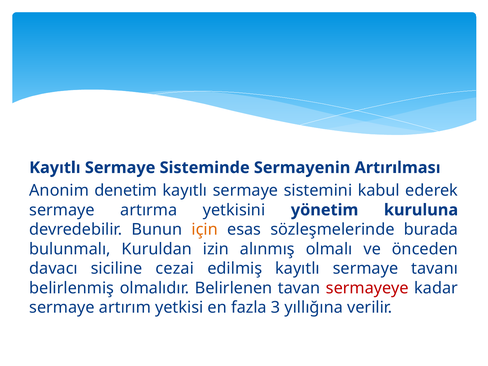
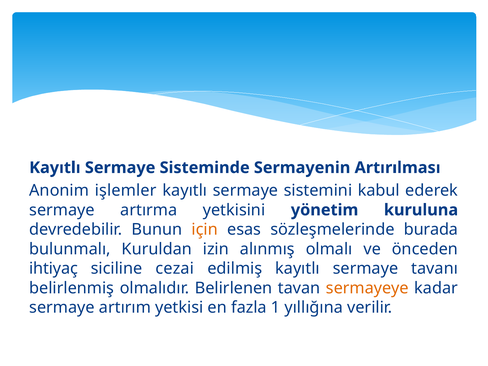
denetim: denetim -> işlemler (126, 190)
davacı: davacı -> ihtiyaç (54, 269)
sermayeye colour: red -> orange (367, 288)
3: 3 -> 1 (276, 308)
